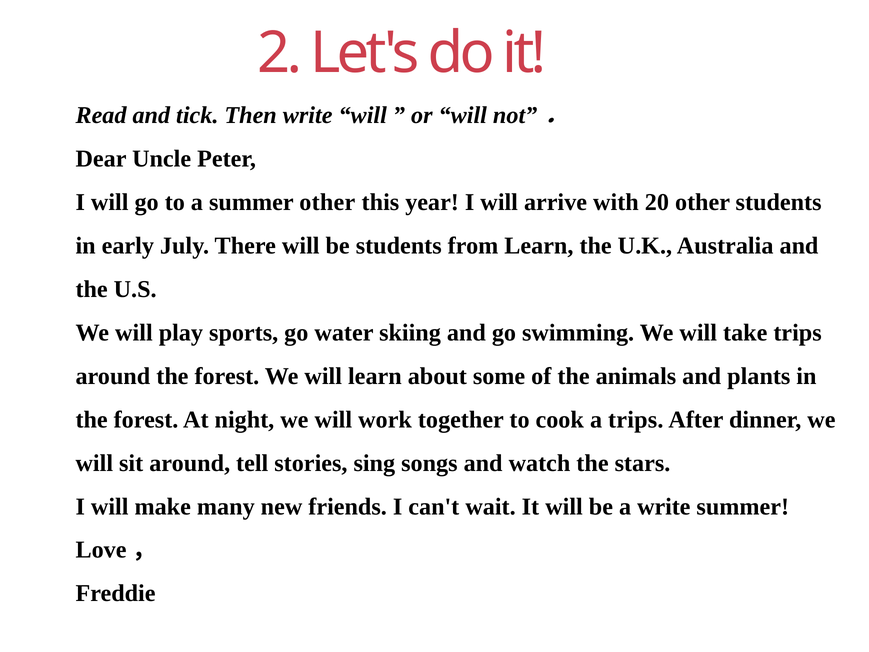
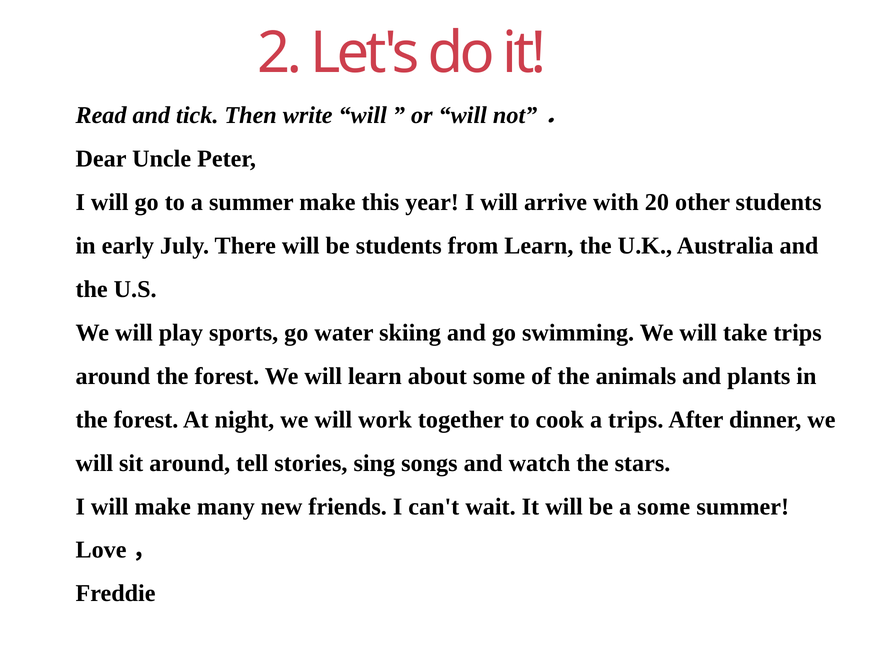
summer other: other -> make (327, 202)
a write: write -> some (664, 506)
